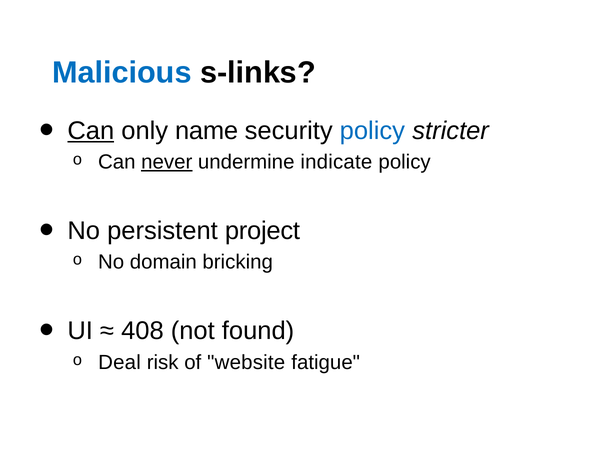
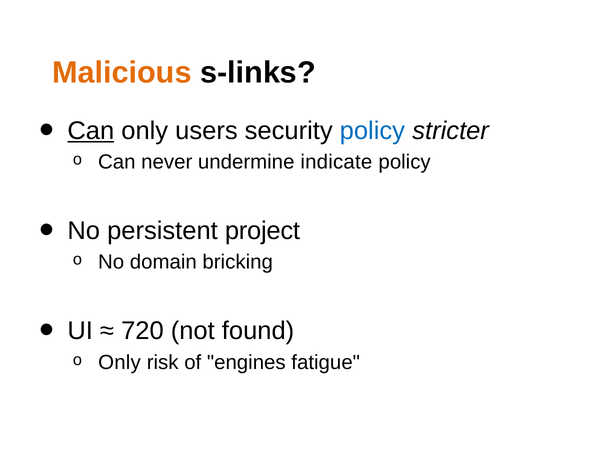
Malicious colour: blue -> orange (122, 73)
name: name -> users (206, 131)
never underline: present -> none (167, 162)
408: 408 -> 720 (142, 331)
Deal: Deal -> Only (120, 362)
website: website -> engines (246, 362)
